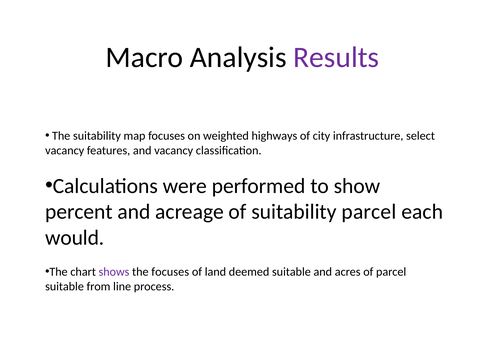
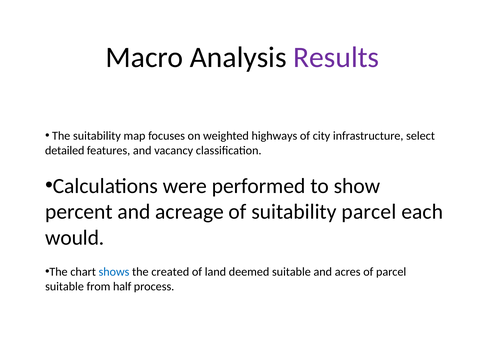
vacancy: vacancy -> detailed (65, 150)
shows colour: purple -> blue (114, 272)
the focuses: focuses -> created (170, 272)
line: line -> half (122, 286)
